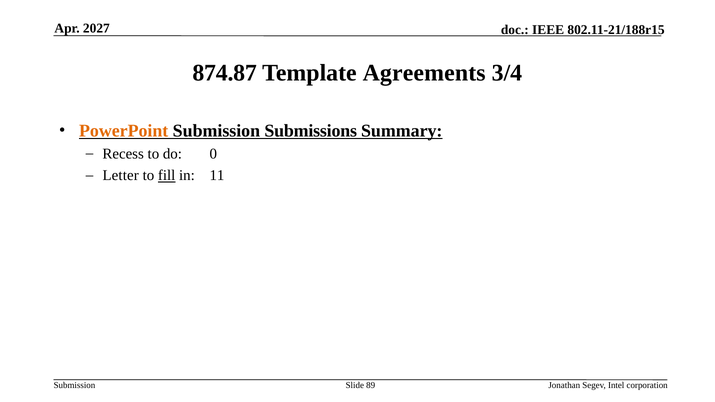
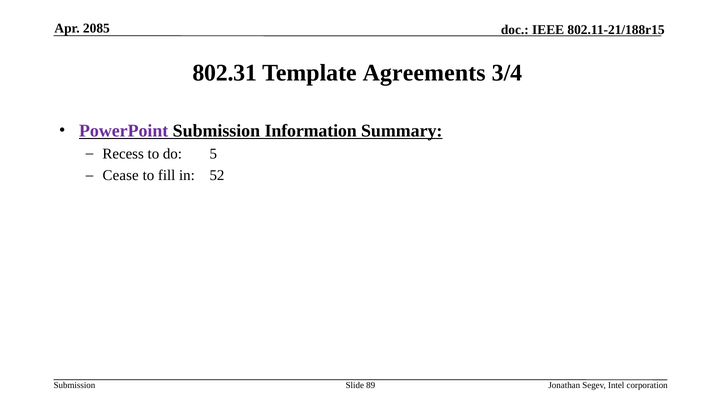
2027: 2027 -> 2085 (96, 28)
874.87: 874.87 -> 802.31 (225, 73)
PowerPoint colour: orange -> purple (124, 131)
Submissions: Submissions -> Information (311, 131)
0: 0 -> 5 (213, 154)
Letter: Letter -> Cease (121, 176)
fill underline: present -> none (167, 176)
11: 11 -> 52 (217, 176)
